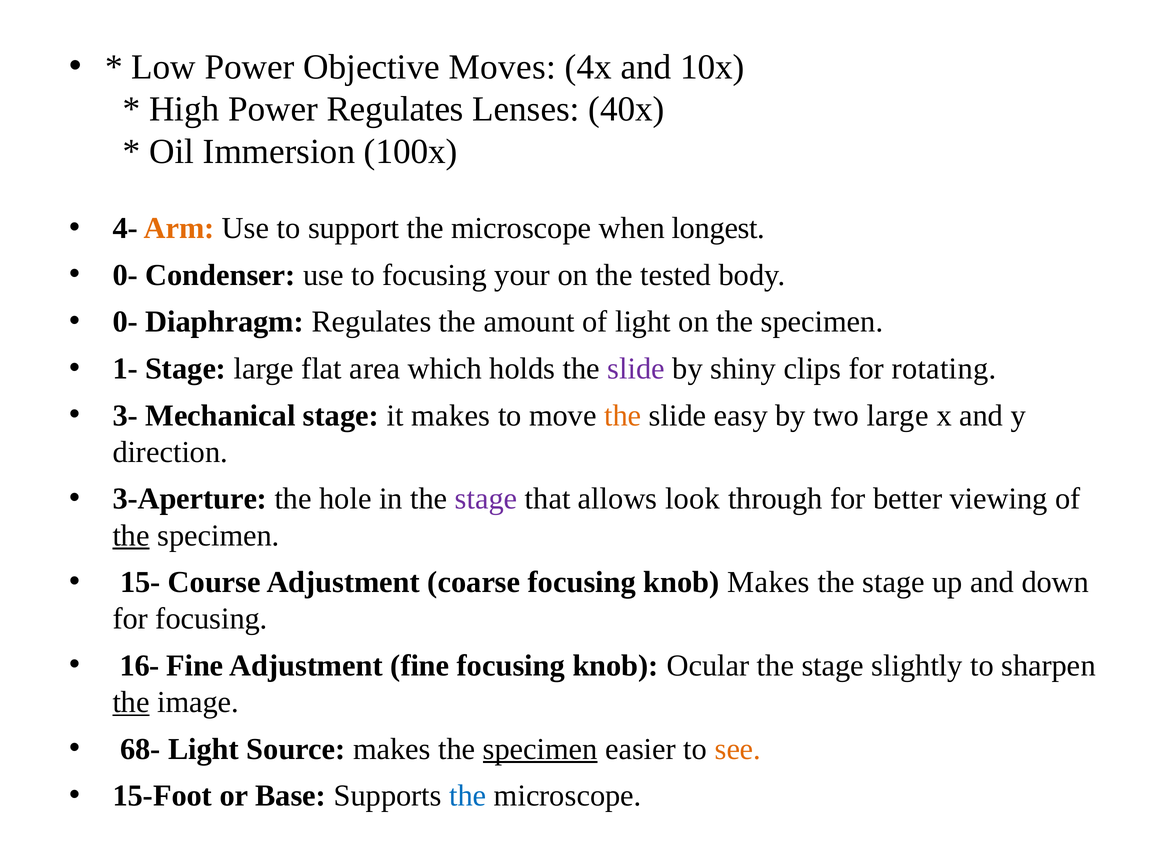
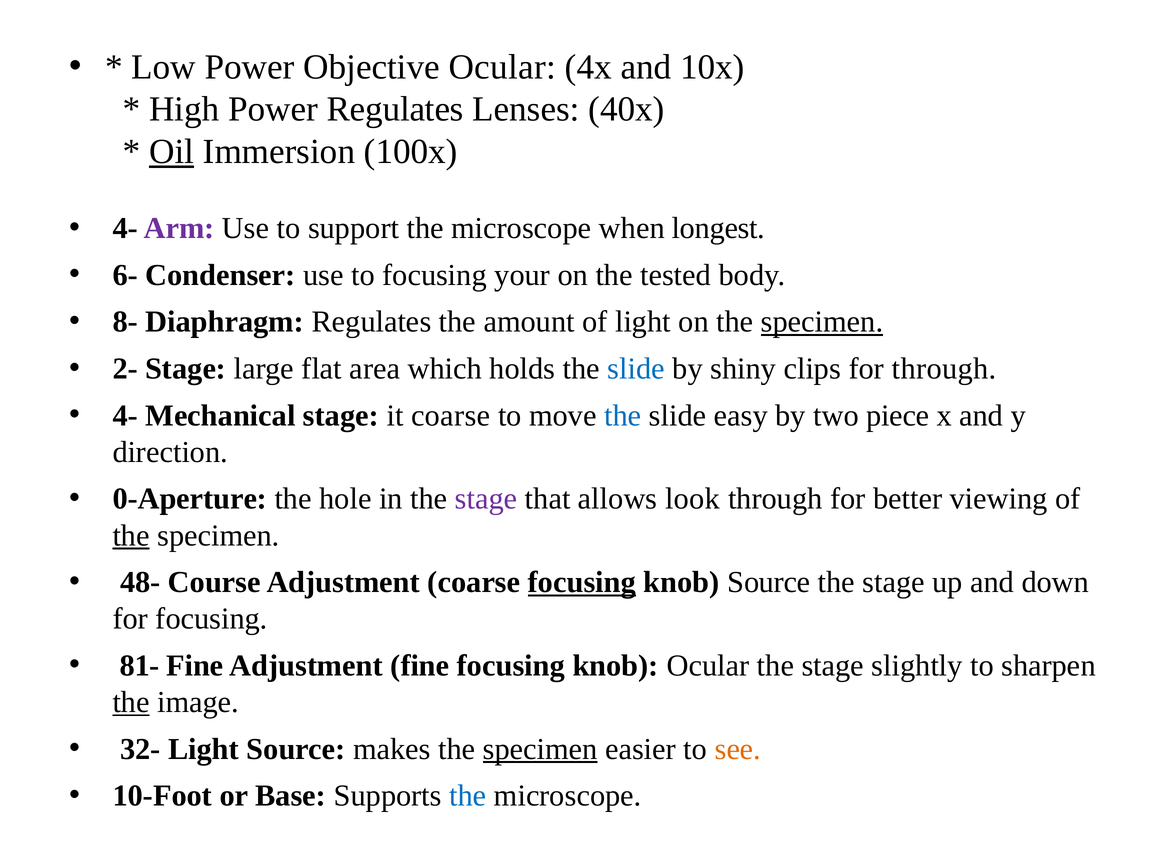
Objective Moves: Moves -> Ocular (502, 67)
Oil underline: none -> present (172, 152)
Arm colour: orange -> purple (179, 228)
0-: 0- -> 6- (125, 275)
0-: 0- -> 8- (125, 322)
specimen underline: none -> present (822, 322)
1-: 1- -> 2- (125, 369)
slide colour: purple -> blue (636, 369)
for rotating: rotating -> through (944, 369)
3-: 3- -> 4- (125, 415)
it makes: makes -> coarse (451, 415)
the colour: orange -> blue (623, 415)
two large: large -> piece (898, 415)
3-Aperture: 3-Aperture -> 0-Aperture (190, 499)
15-: 15- -> 48- (140, 582)
focusing underline: none -> present (582, 582)
knob Makes: Makes -> Source (769, 582)
16-: 16- -> 81- (140, 665)
68-: 68- -> 32- (140, 749)
15-Foot: 15-Foot -> 10-Foot (162, 795)
